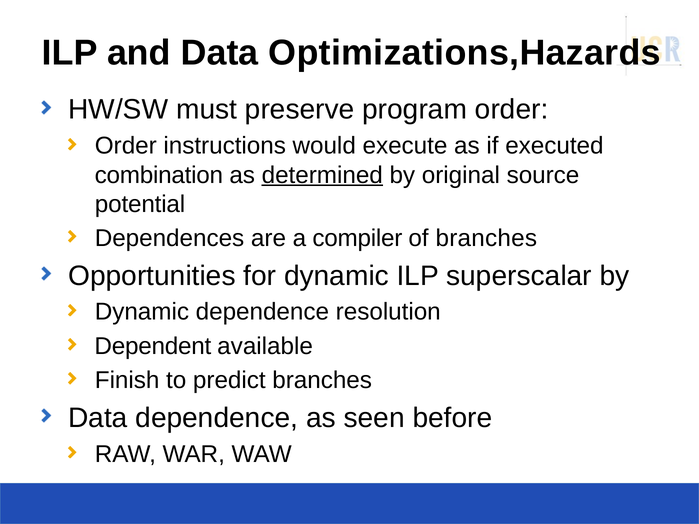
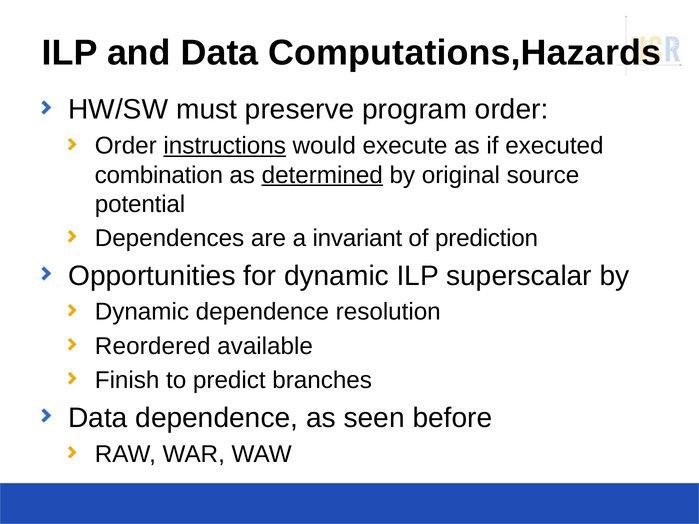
Optimizations,Hazards: Optimizations,Hazards -> Computations,Hazards (465, 53)
instructions underline: none -> present (225, 146)
compiler: compiler -> invariant (357, 238)
of branches: branches -> prediction (487, 238)
Dependent: Dependent -> Reordered (153, 346)
